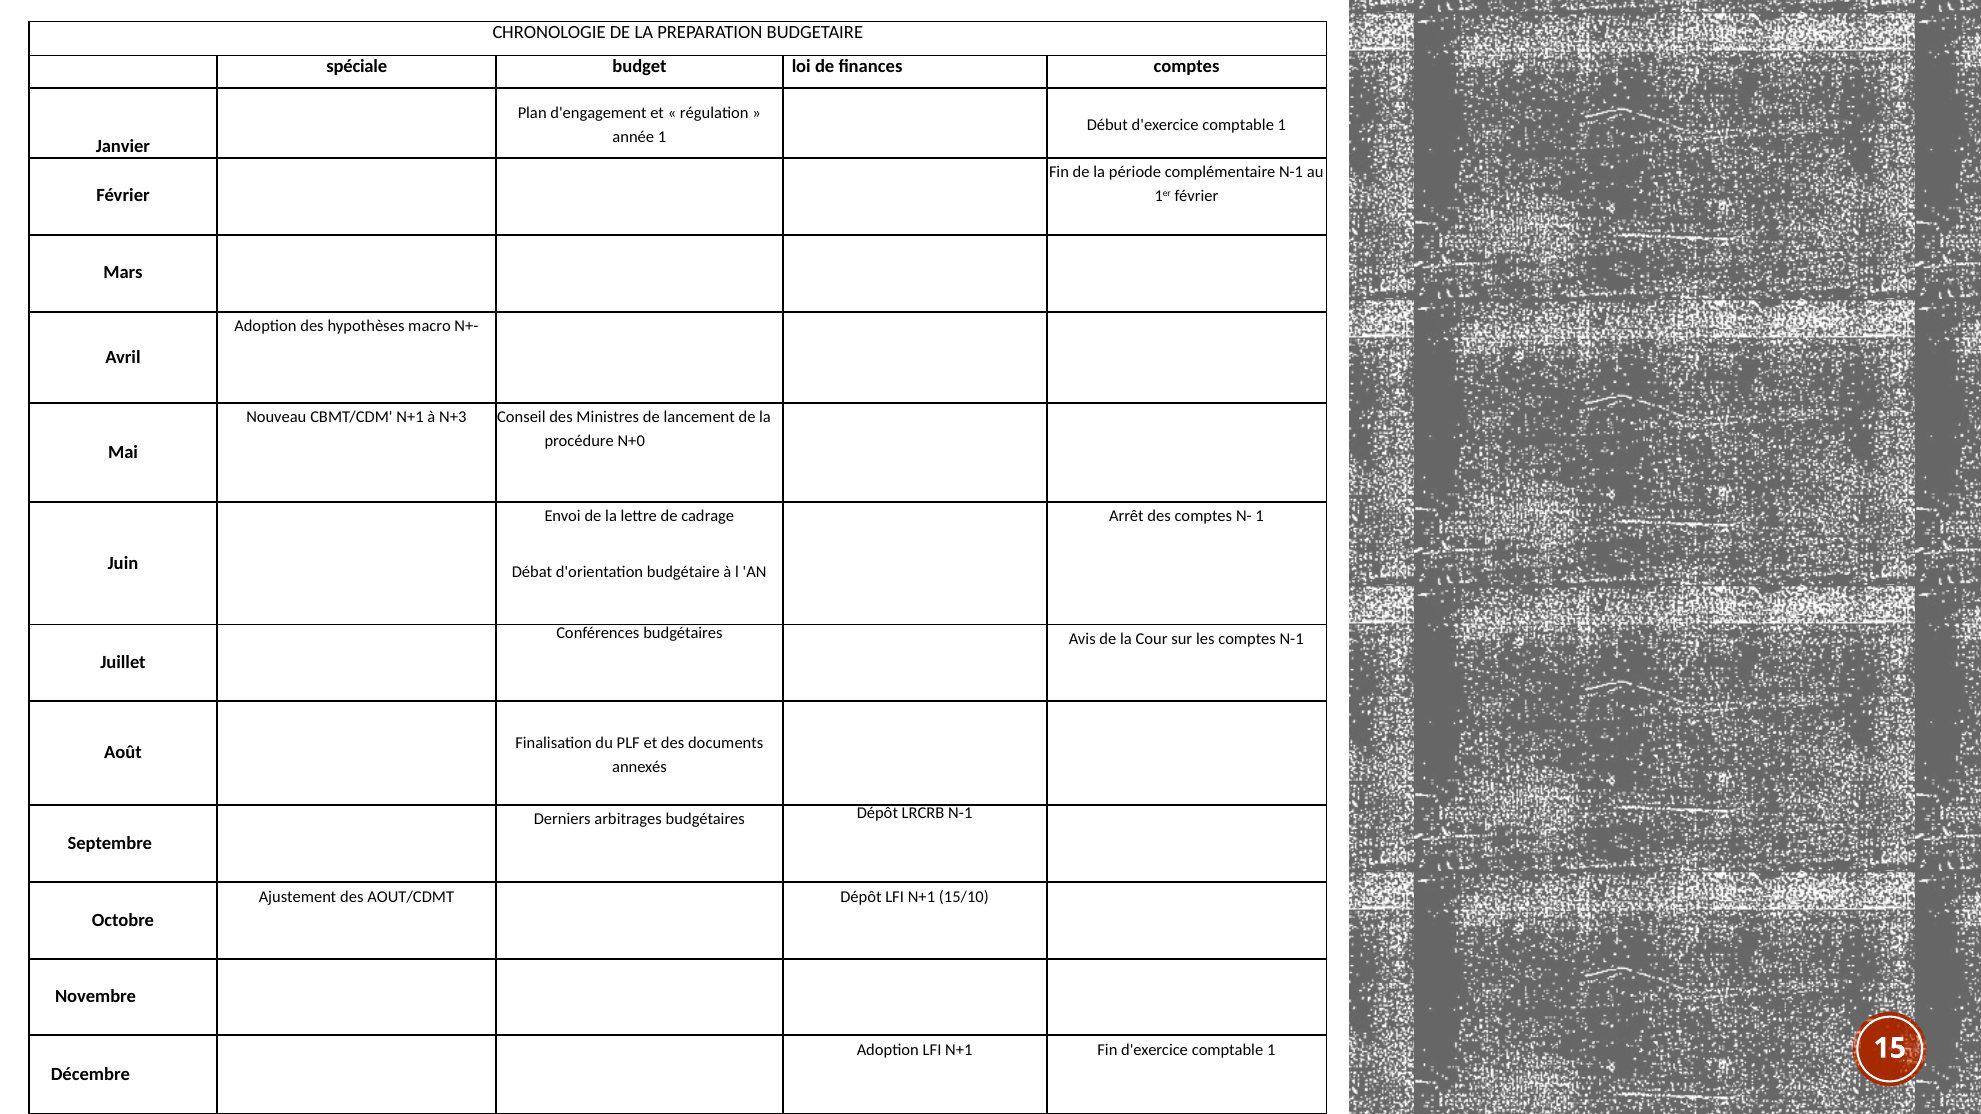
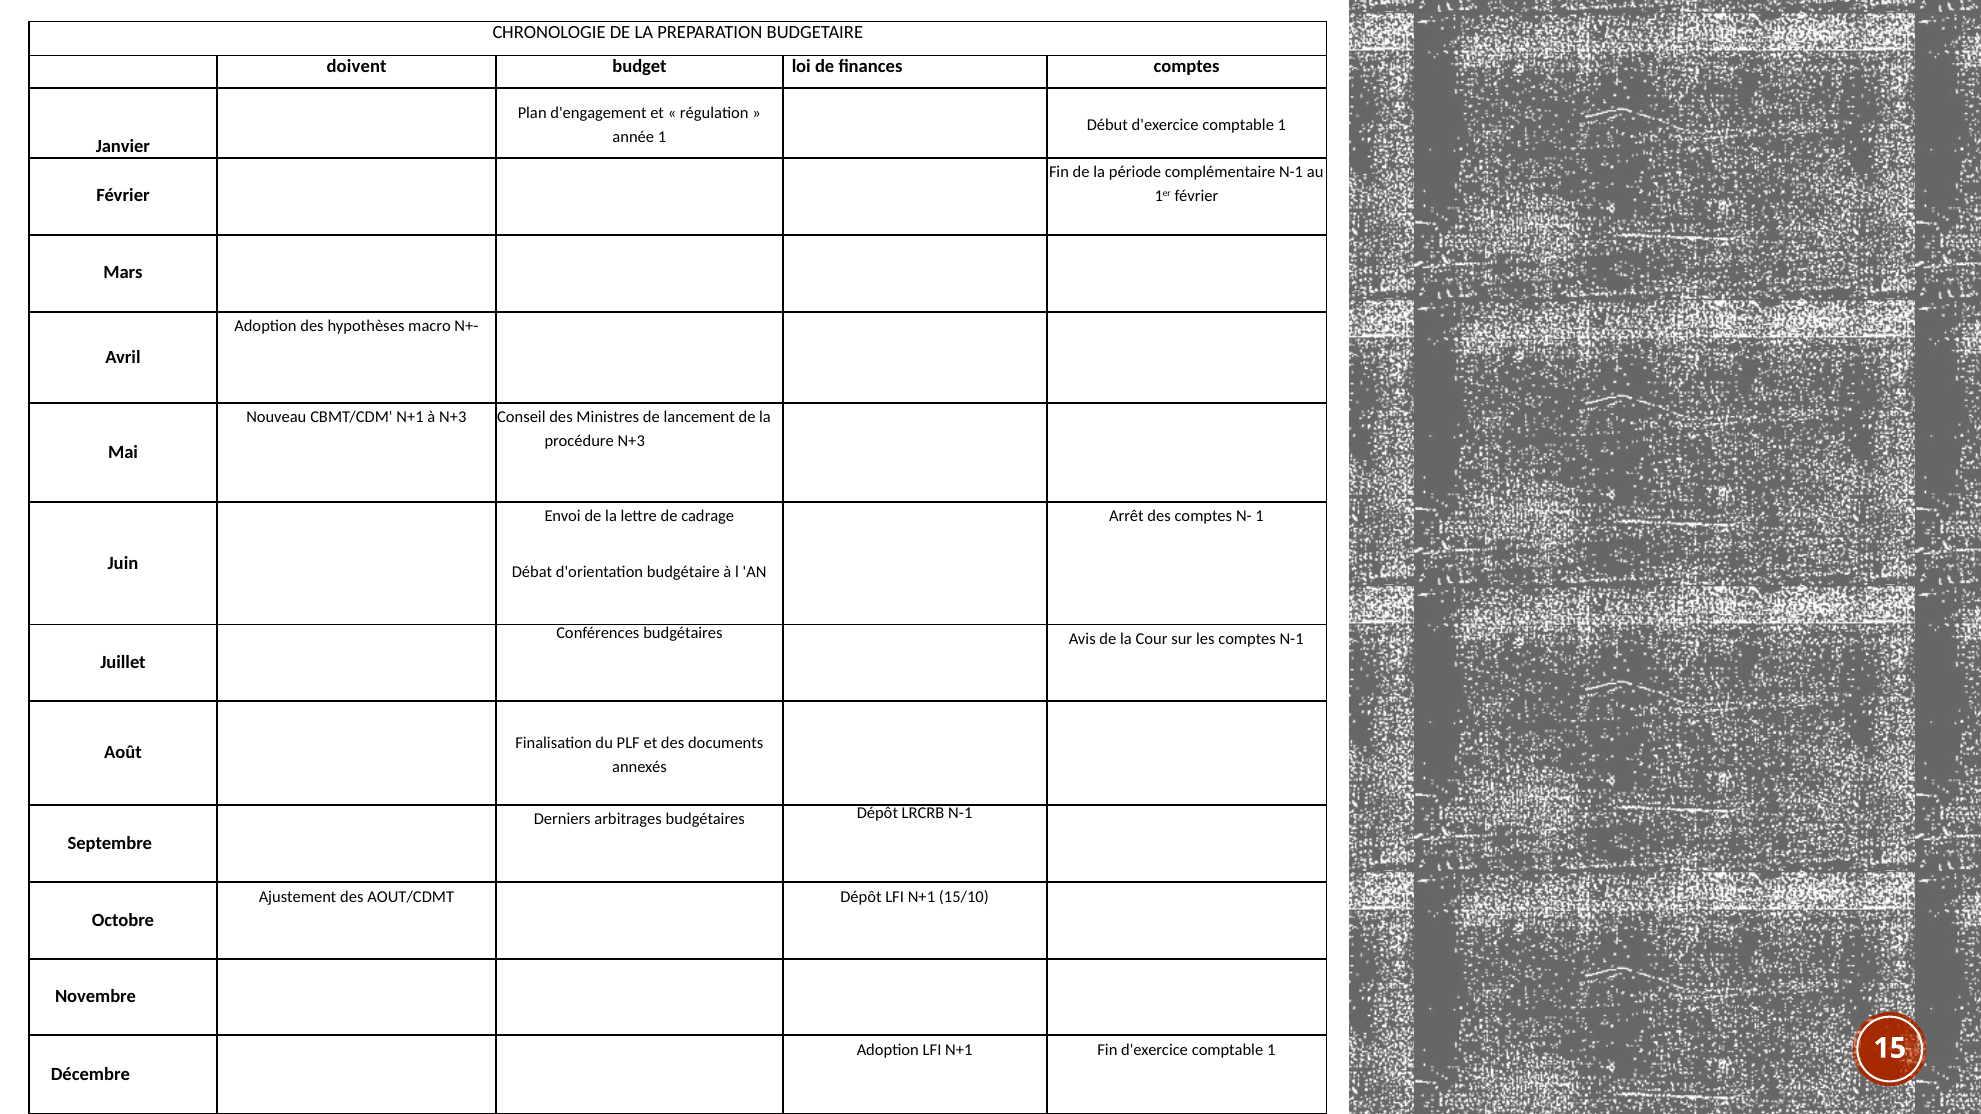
spéciale: spéciale -> doivent (357, 66)
procédure N+0: N+0 -> N+3 (631, 441)
